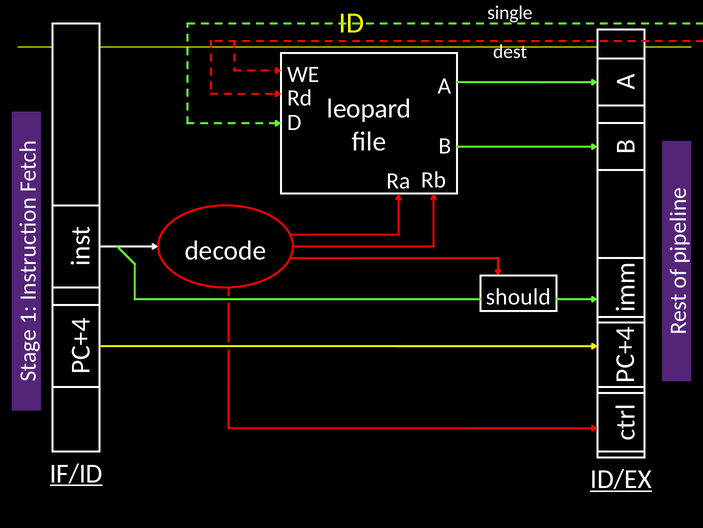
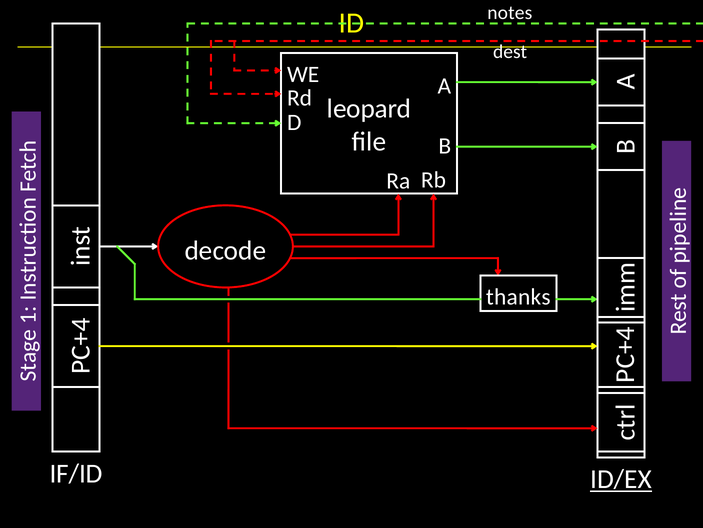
single: single -> notes (510, 13)
should: should -> thanks (518, 297)
IF/ID underline: present -> none (76, 473)
